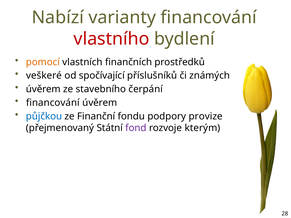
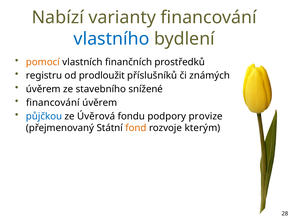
vlastního colour: red -> blue (112, 39)
veškeré: veškeré -> registru (44, 76)
spočívající: spočívající -> prodloužit (102, 76)
čerpání: čerpání -> snížené (146, 89)
Finanční: Finanční -> Úvěrová (96, 116)
fond colour: purple -> orange (136, 128)
